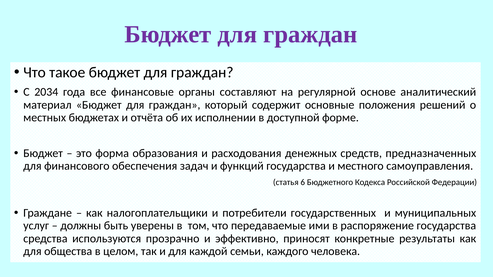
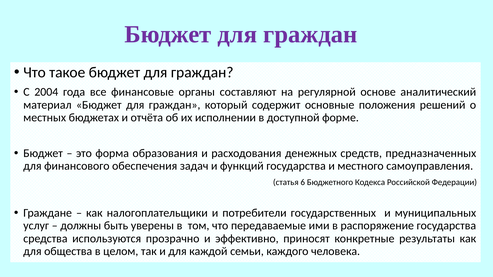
2034: 2034 -> 2004 (46, 92)
